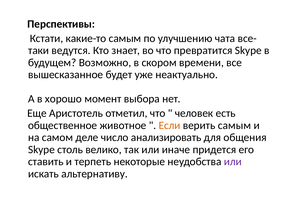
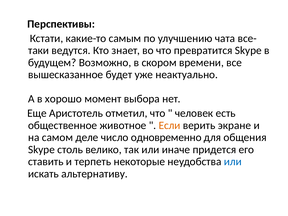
верить самым: самым -> экране (234, 125)
анализировать: анализировать -> одновременно (166, 137)
или colour: purple -> blue (233, 162)
